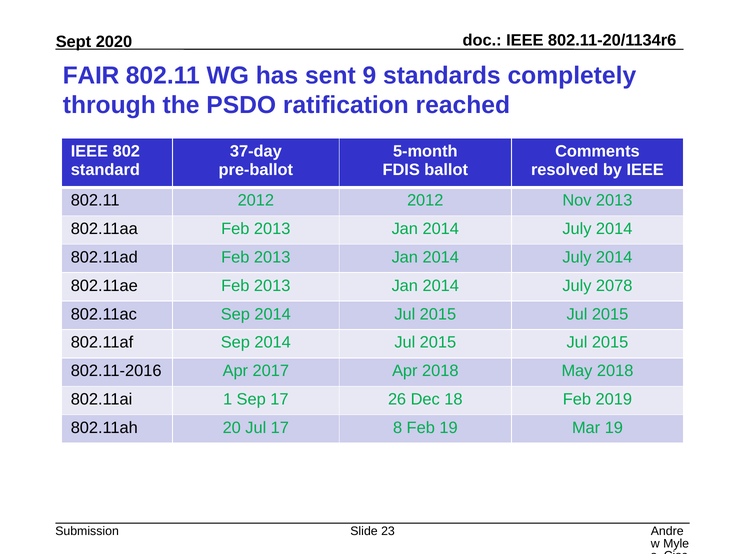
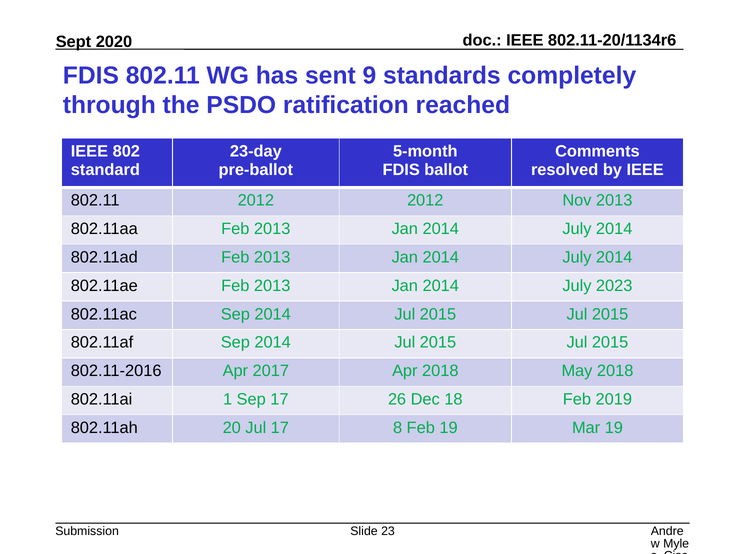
FAIR: FAIR -> FDIS (91, 76)
37-day: 37-day -> 23-day (256, 151)
2078: 2078 -> 2023 (614, 286)
